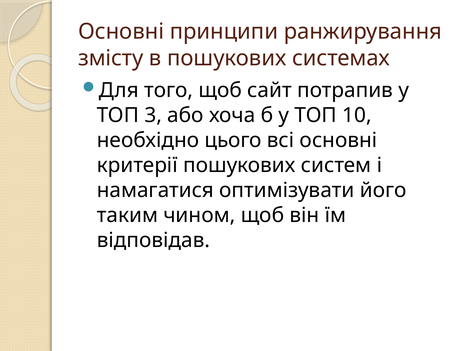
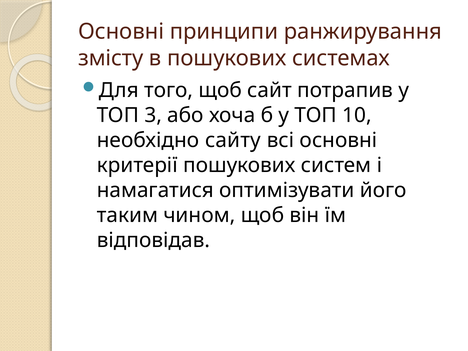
цього: цього -> сайту (233, 140)
